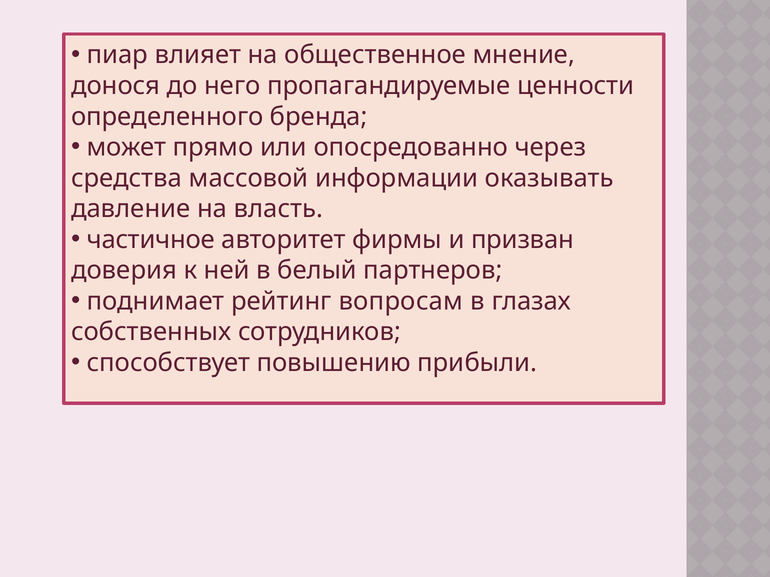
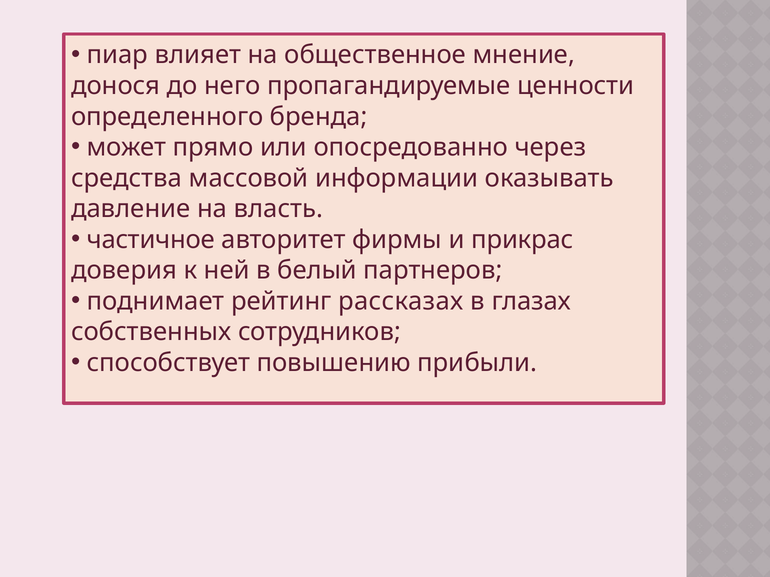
призван: призван -> прикрас (522, 240)
вопросам: вопросам -> рассказах (401, 301)
